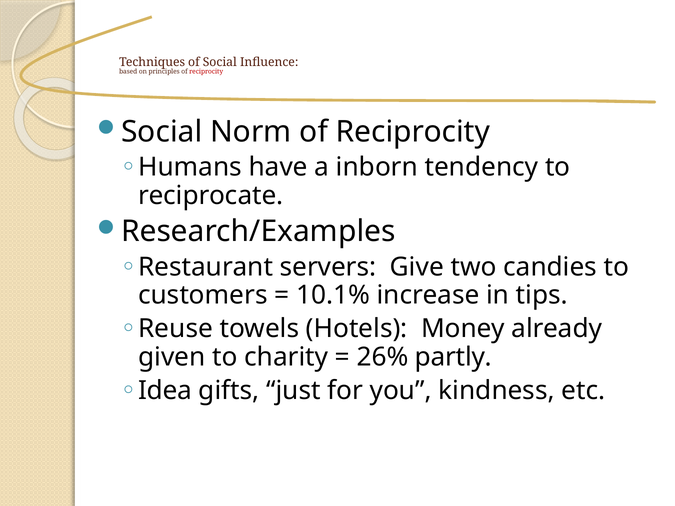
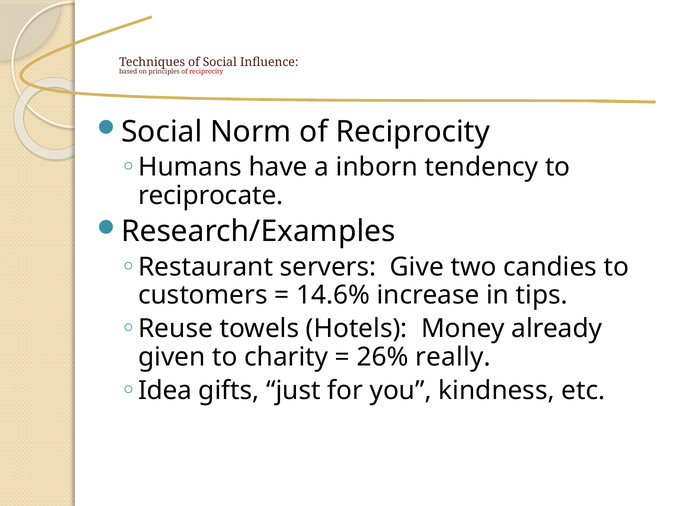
10.1%: 10.1% -> 14.6% (333, 295)
partly: partly -> really (453, 357)
